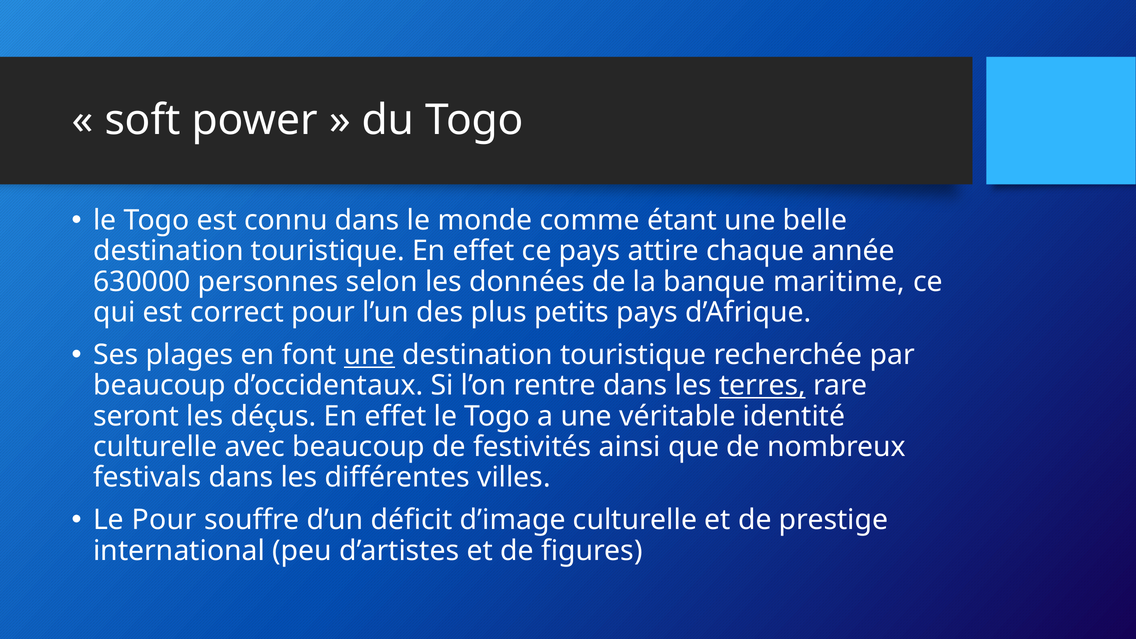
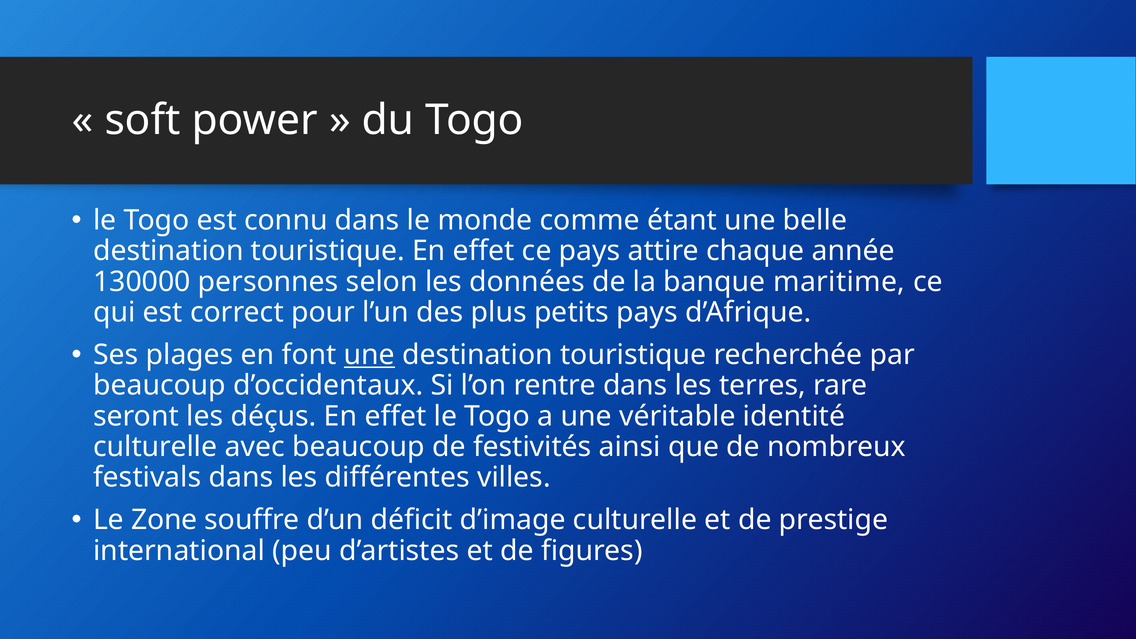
630000: 630000 -> 130000 (142, 282)
terres underline: present -> none (763, 386)
Le Pour: Pour -> Zone (164, 520)
